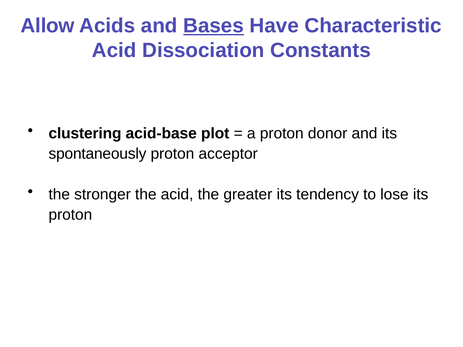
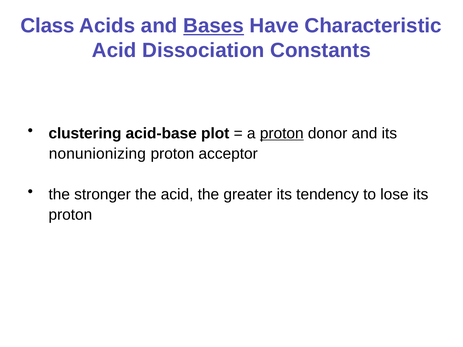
Allow: Allow -> Class (48, 26)
proton underline: none -> present (282, 133)
spontaneously: spontaneously -> nonunionizing (97, 154)
